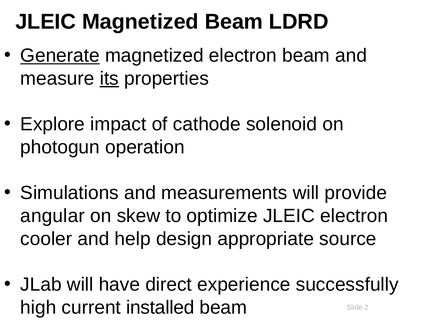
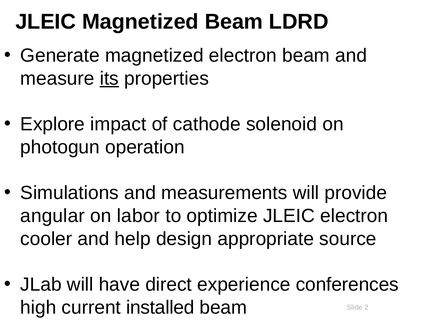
Generate underline: present -> none (60, 56)
skew: skew -> labor (138, 216)
successfully: successfully -> conferences (347, 284)
